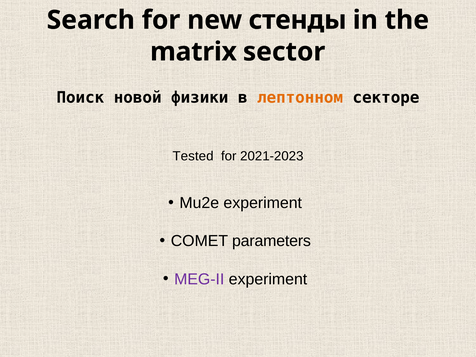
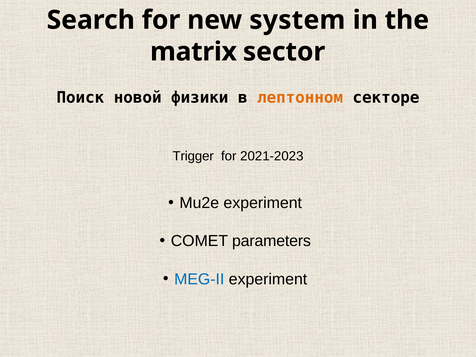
стенды: стенды -> system (297, 20)
Tested: Tested -> Trigger (193, 156)
MEG-II colour: purple -> blue (199, 279)
